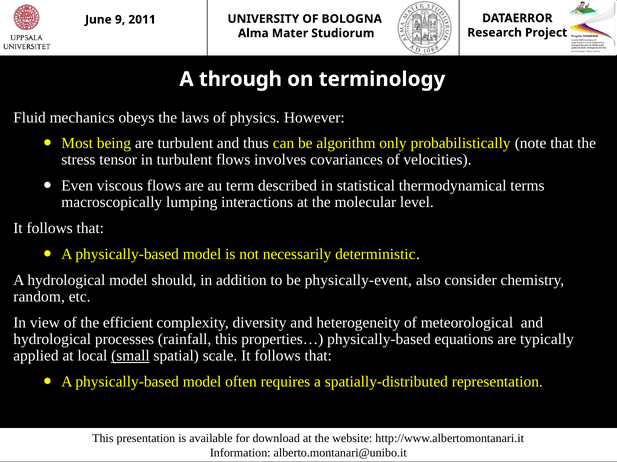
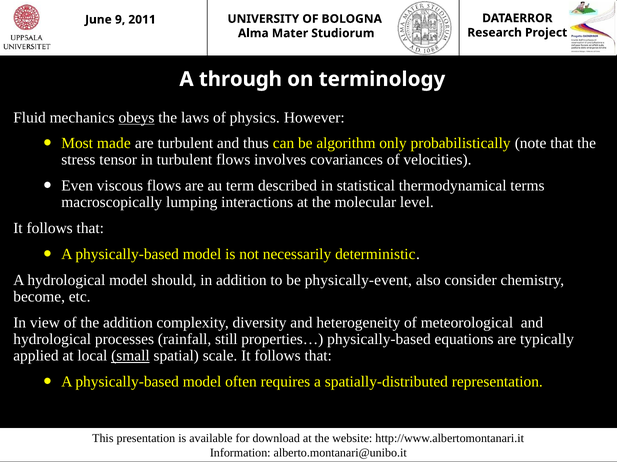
obeys underline: none -> present (136, 118)
being: being -> made (114, 143)
random: random -> become (39, 297)
the efficient: efficient -> addition (128, 323)
rainfall this: this -> still (226, 340)
